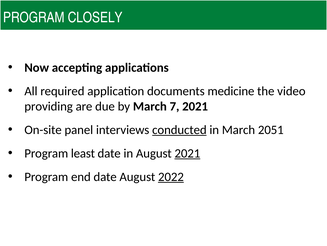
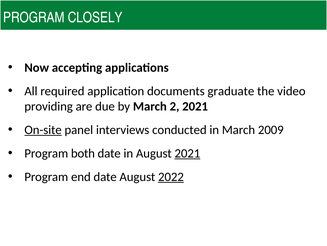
medicine: medicine -> graduate (231, 91)
7: 7 -> 2 (174, 106)
On-site underline: none -> present (43, 130)
conducted underline: present -> none (179, 130)
2051: 2051 -> 2009 (271, 130)
least: least -> both (83, 153)
